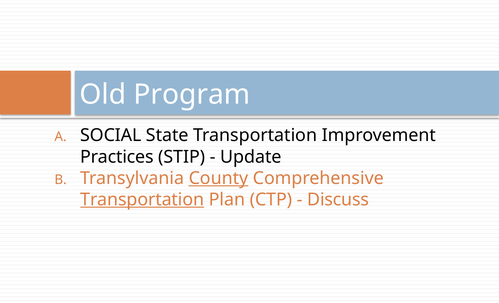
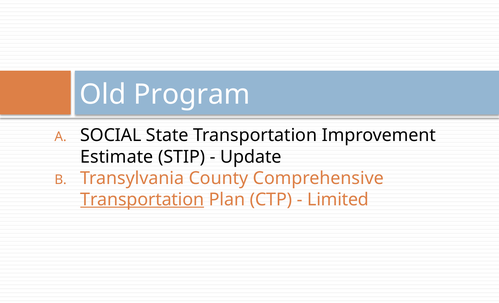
Practices: Practices -> Estimate (117, 157)
County underline: present -> none (219, 178)
Discuss: Discuss -> Limited (338, 200)
